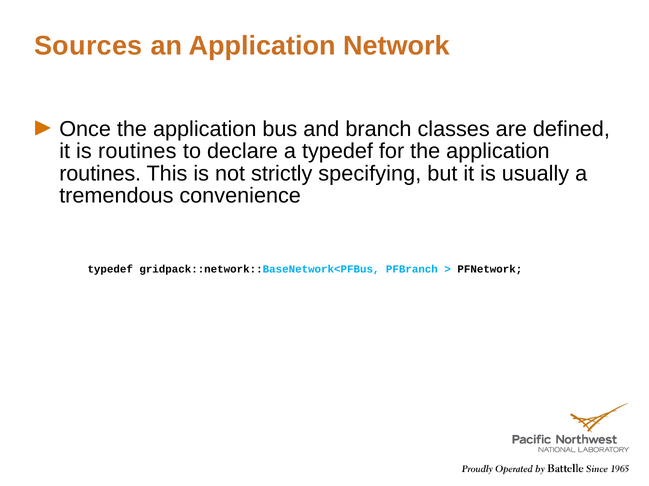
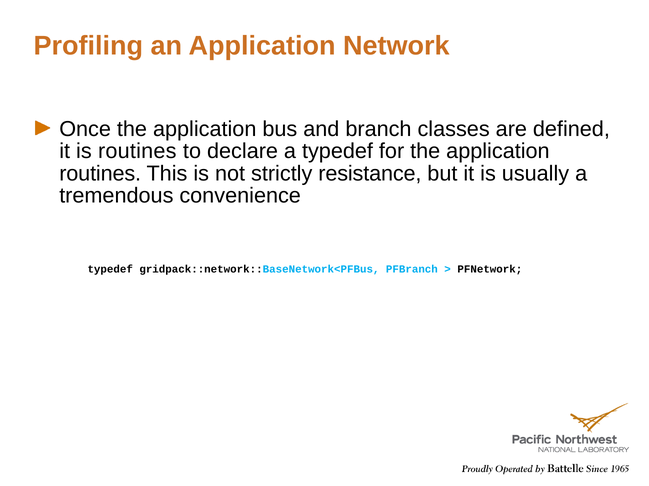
Sources: Sources -> Profiling (88, 46)
specifying: specifying -> resistance (370, 174)
